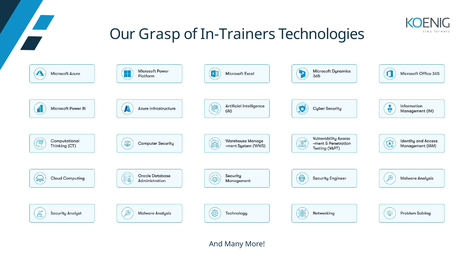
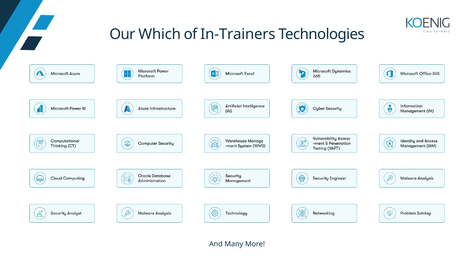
Grasp: Grasp -> Which (160, 34)
